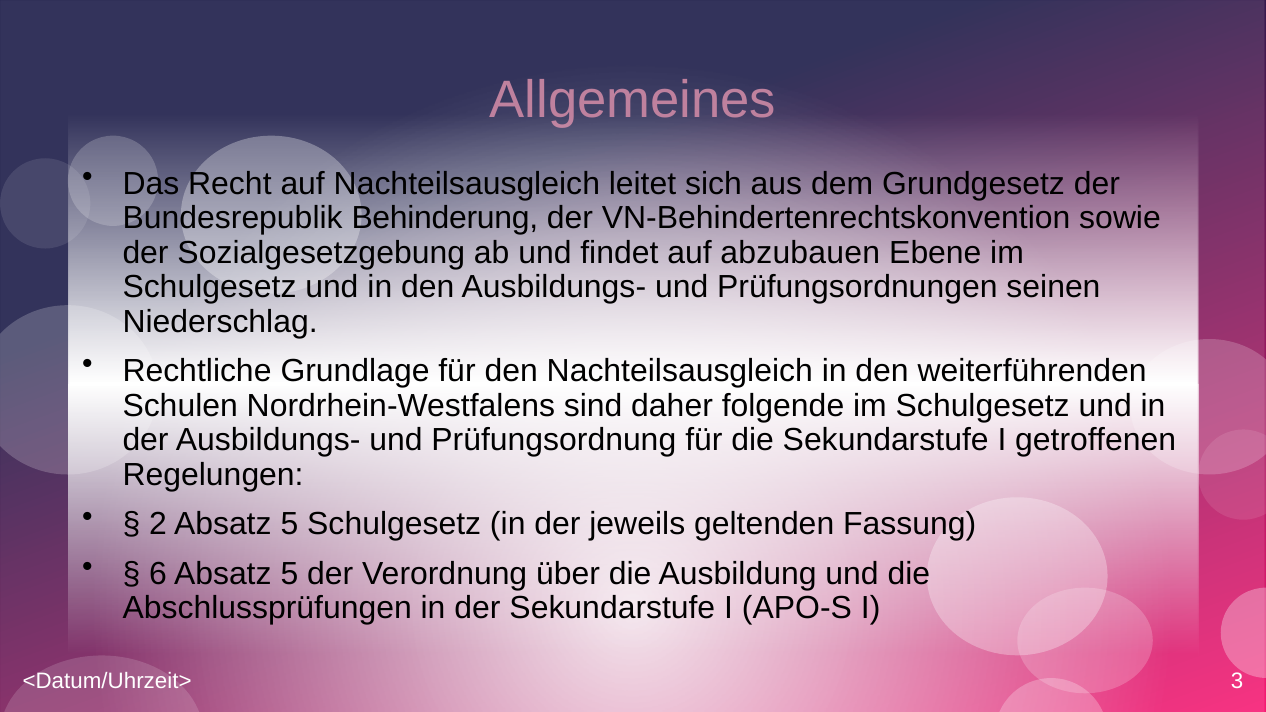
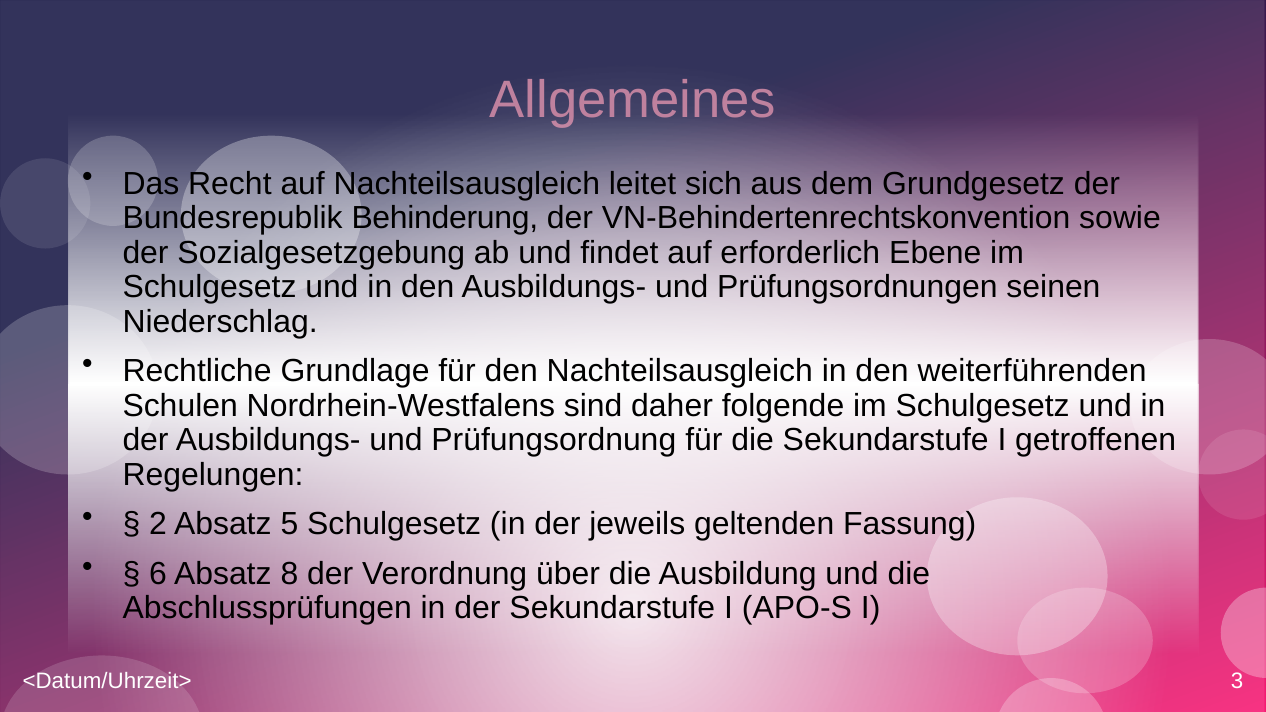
abzubauen: abzubauen -> erforderlich (800, 253)
6 Absatz 5: 5 -> 8 (289, 574)
